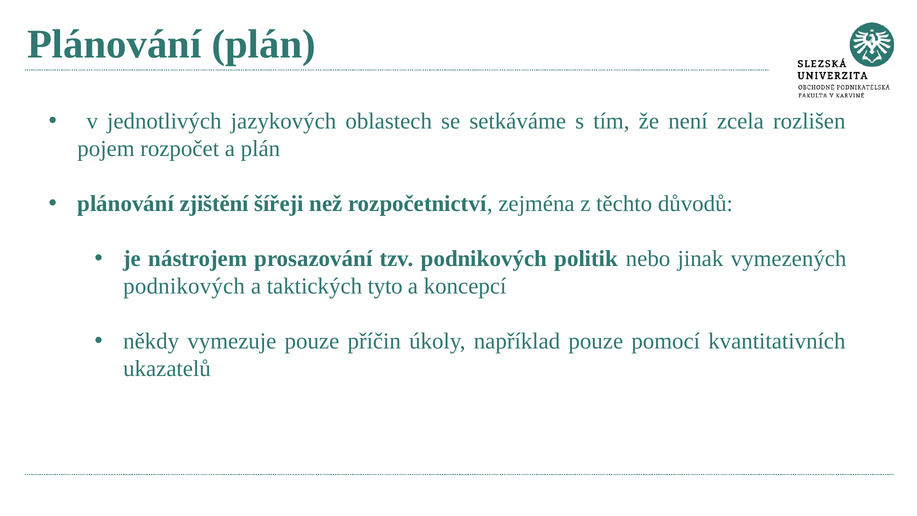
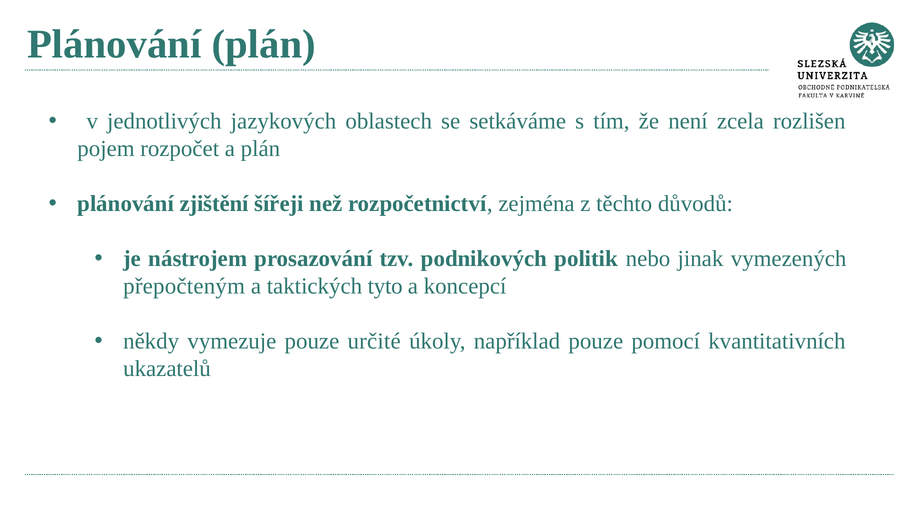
podnikových: podnikových -> přepočteným (184, 286)
příčin: příčin -> určité (374, 341)
